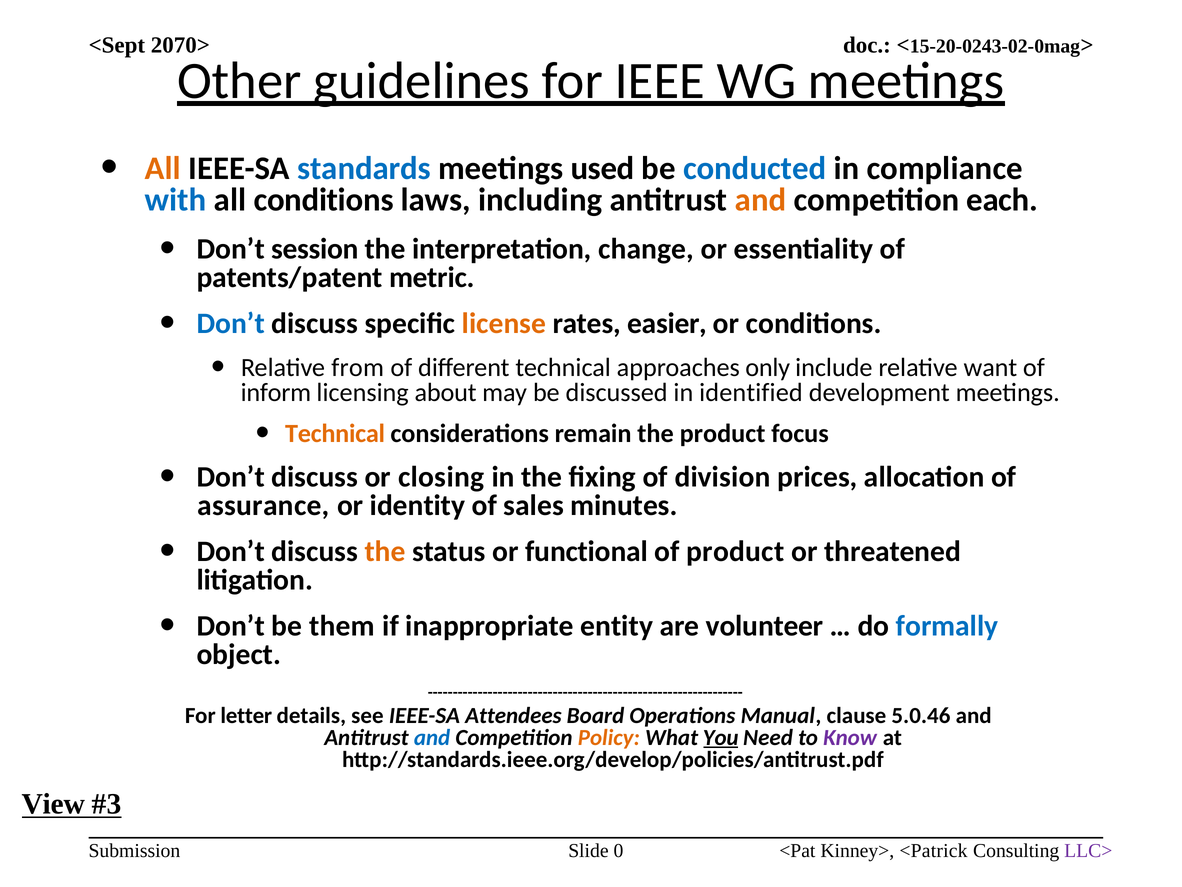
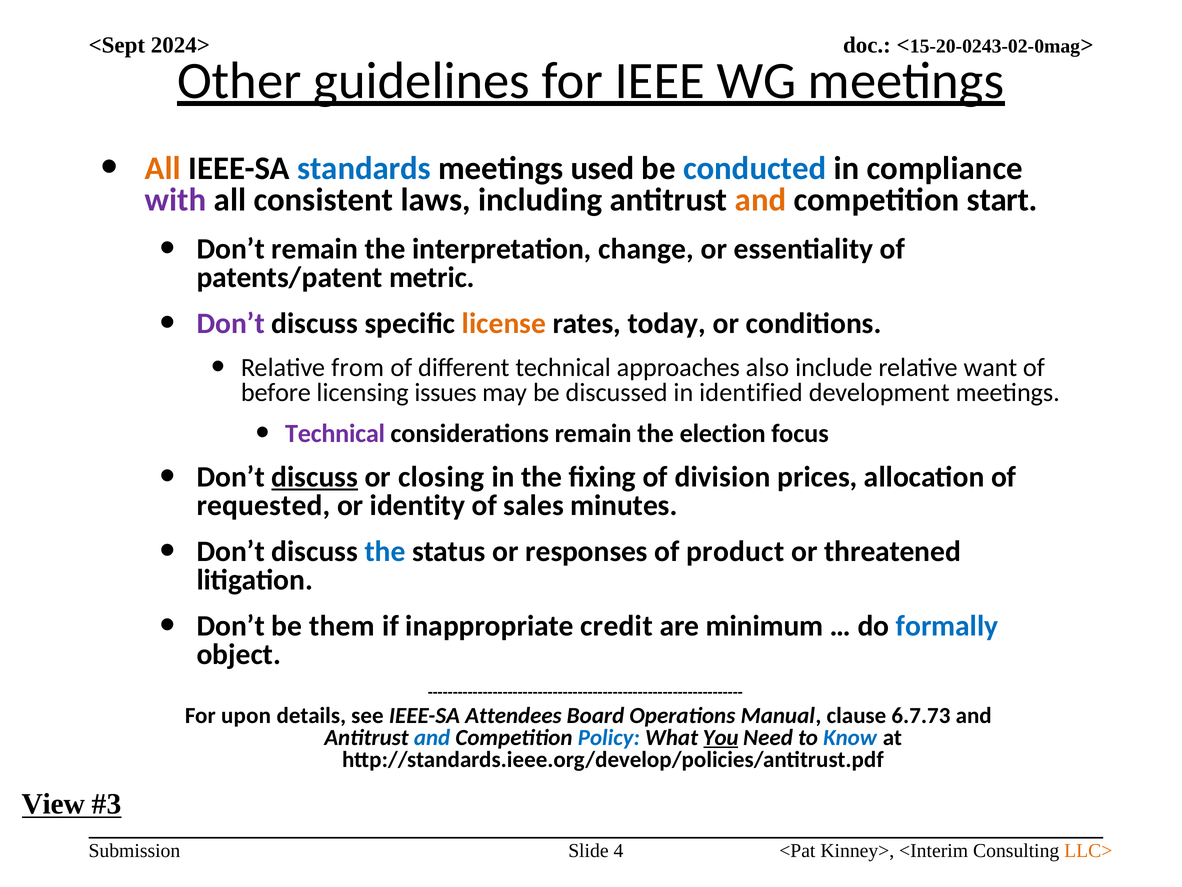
2070>: 2070> -> 2024> (180, 45)
with colour: blue -> purple (176, 200)
all conditions: conditions -> consistent (323, 200)
each: each -> start (1002, 200)
Don’t session: session -> remain (315, 249)
Don’t colour: blue -> purple (231, 323)
easier: easier -> today (667, 323)
only: only -> also (767, 367)
inform: inform -> before (276, 393)
about: about -> issues (446, 393)
Technical colour: orange -> purple (335, 434)
the product: product -> election (723, 434)
discuss underline: none -> present (315, 477)
assurance: assurance -> requested (263, 505)
the colour: orange -> blue (385, 551)
functional: functional -> responses (587, 551)
entity: entity -> credit (616, 626)
volunteer: volunteer -> minimum (765, 626)
letter: letter -> upon (246, 715)
5.0.46: 5.0.46 -> 6.7.73 (921, 715)
Policy colour: orange -> blue (609, 737)
Know colour: purple -> blue (850, 737)
0: 0 -> 4 (619, 850)
<Patrick: <Patrick -> <Interim (934, 850)
LLC> colour: purple -> orange (1088, 850)
